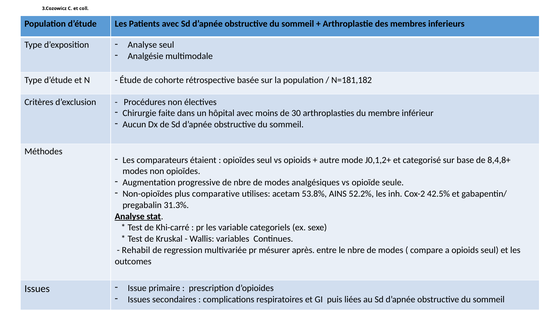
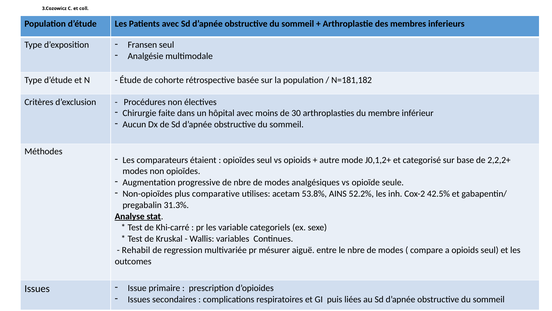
Analyse: Analyse -> Fransen (142, 45)
8,4,8+: 8,4,8+ -> 2,2,2+ (499, 160)
après: après -> aiguë (303, 250)
